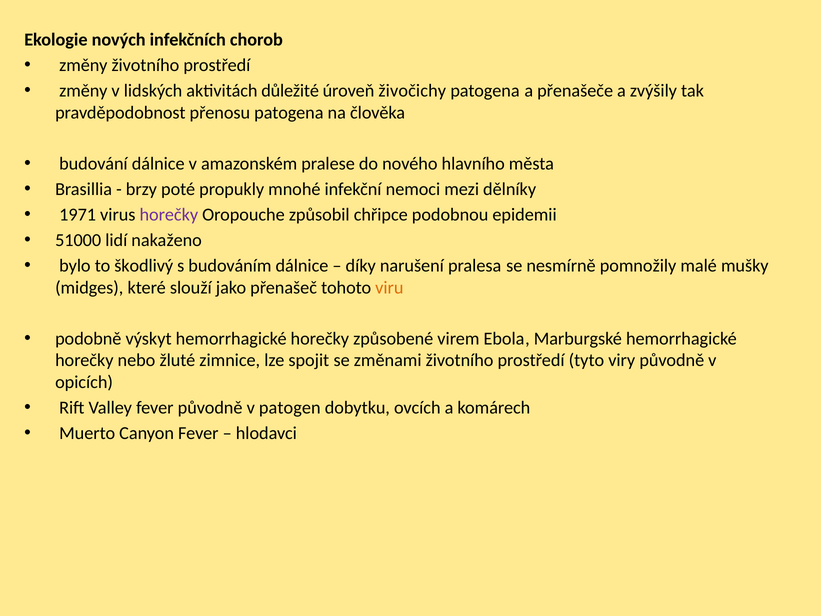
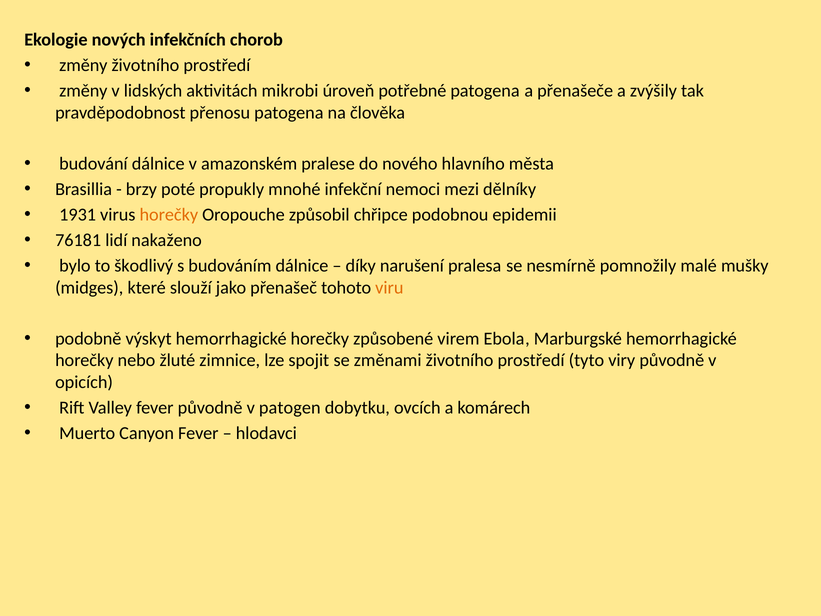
důležité: důležité -> mikrobi (290, 91)
živočichy: živočichy -> potřebné (412, 91)
1971: 1971 -> 1931 (78, 215)
horečky colour: purple -> orange (169, 215)
51000: 51000 -> 76181 (78, 240)
